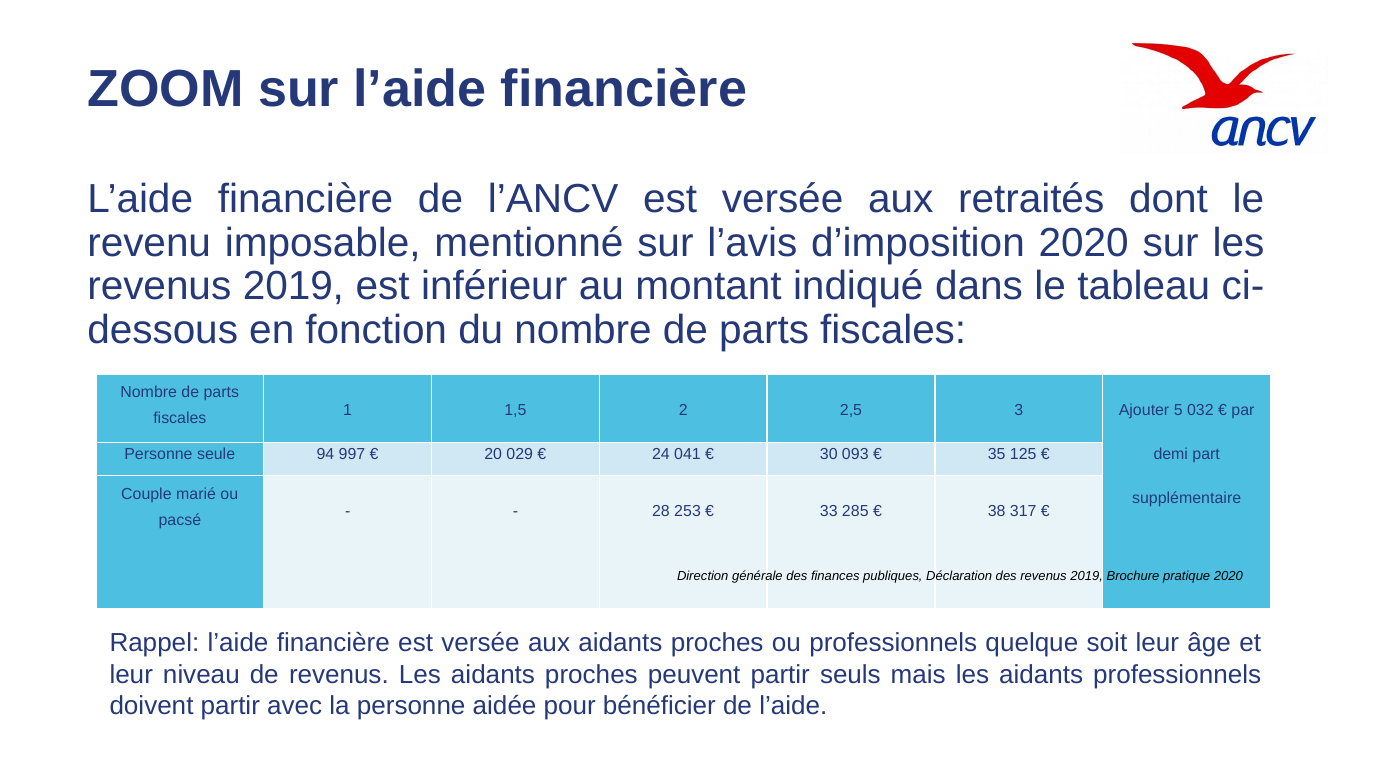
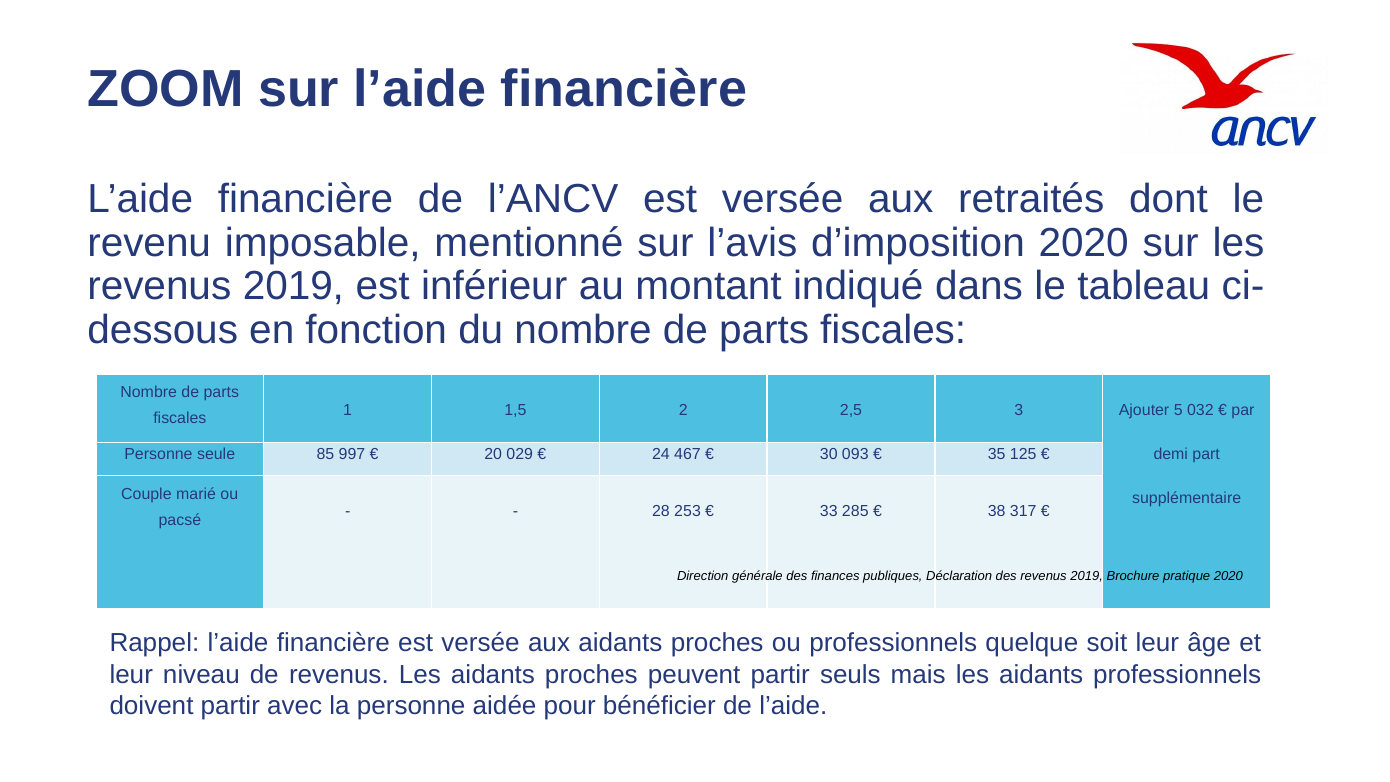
94: 94 -> 85 (325, 454)
041: 041 -> 467 (687, 454)
